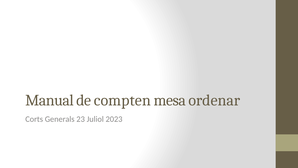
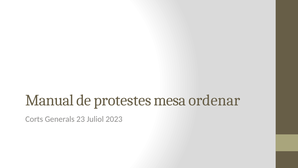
compten: compten -> protestes (122, 100)
